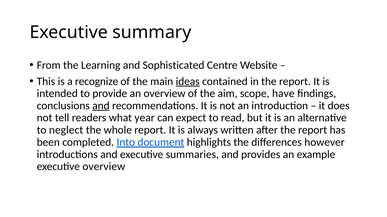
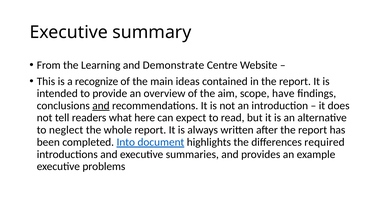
Sophisticated: Sophisticated -> Demonstrate (173, 65)
ideas underline: present -> none (188, 82)
year: year -> here (145, 118)
however: however -> required (324, 143)
executive overview: overview -> problems (104, 167)
